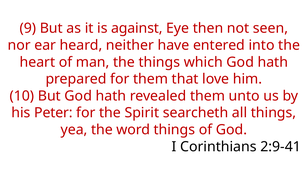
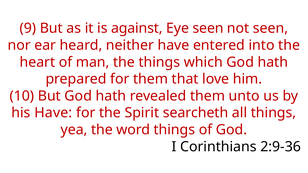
Eye then: then -> seen (208, 28)
his Peter: Peter -> Have (53, 113)
2:9-41: 2:9-41 -> 2:9-36 (281, 147)
